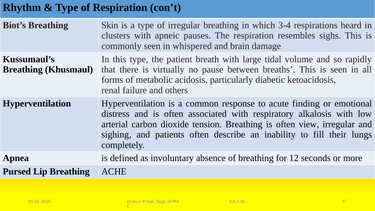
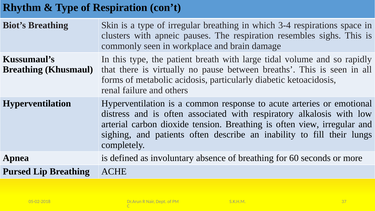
heard: heard -> space (351, 25)
whispered: whispered -> workplace (192, 46)
finding: finding -> arteries (306, 103)
12: 12 -> 60 (294, 158)
